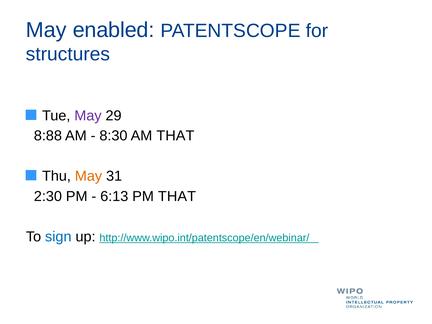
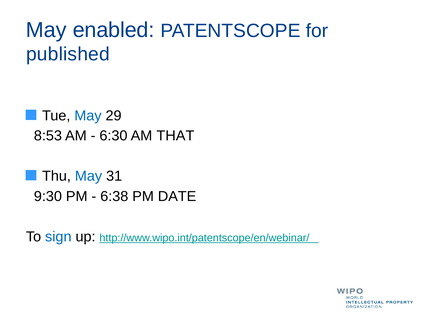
structures: structures -> published (68, 54)
May colour: purple -> blue (88, 116)
8:88: 8:88 -> 8:53 (48, 136)
8:30: 8:30 -> 6:30 (113, 136)
May colour: orange -> blue (88, 176)
2:30: 2:30 -> 9:30 (48, 196)
6:13: 6:13 -> 6:38 (114, 196)
PM THAT: THAT -> DATE (177, 196)
